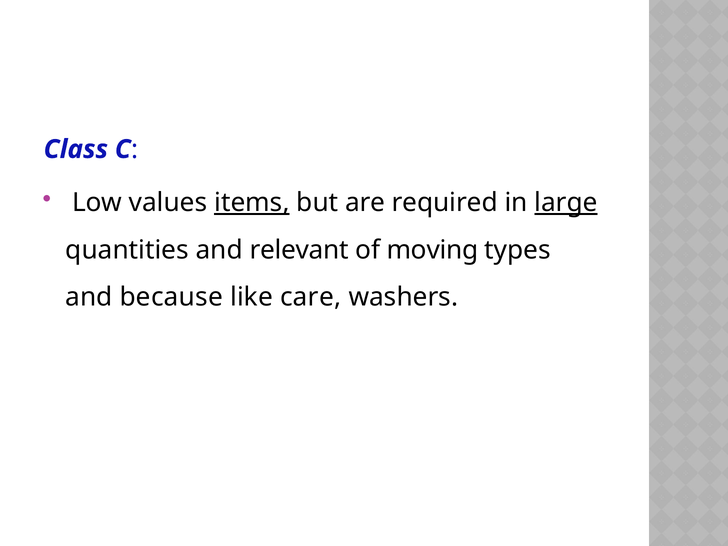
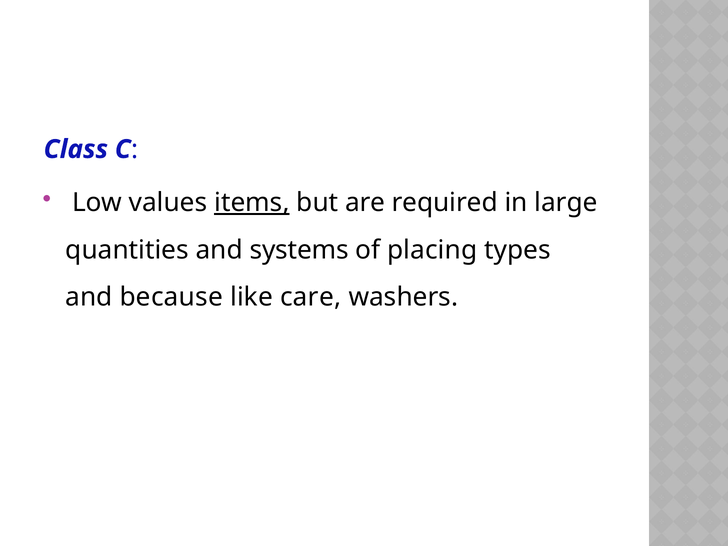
large underline: present -> none (566, 203)
relevant: relevant -> systems (299, 250)
moving: moving -> placing (432, 250)
